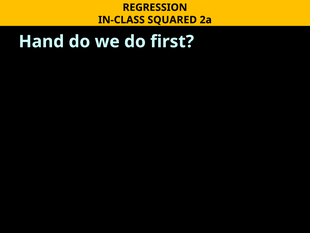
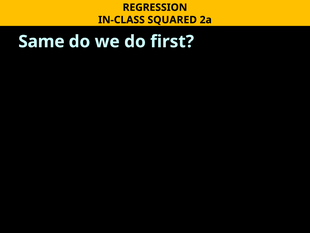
Hand: Hand -> Same (41, 42)
